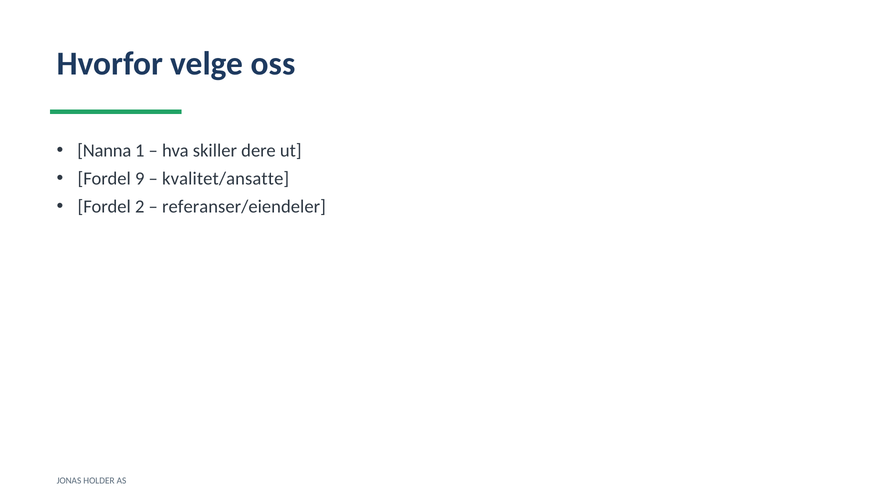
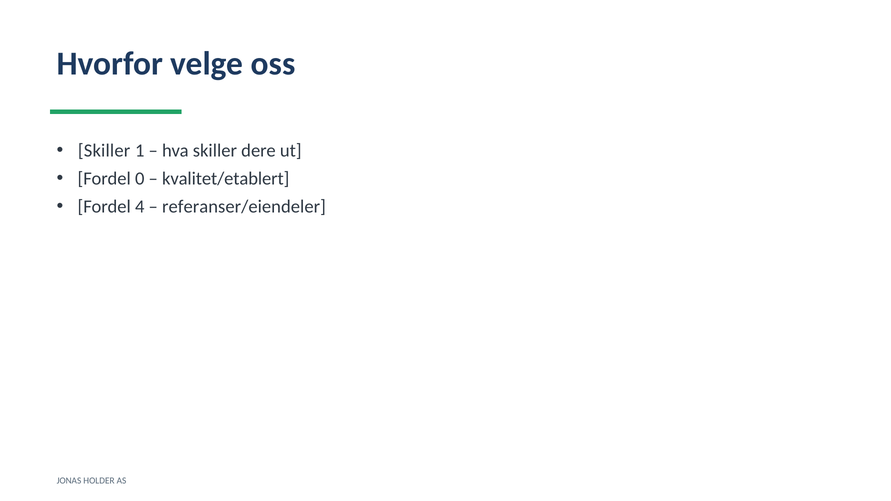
Nanna: Nanna -> Skiller (104, 151)
9: 9 -> 0 (140, 179)
kvalitet/ansatte: kvalitet/ansatte -> kvalitet/etablert (226, 179)
2: 2 -> 4 (140, 207)
